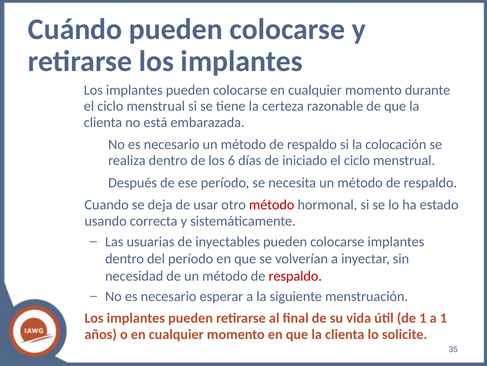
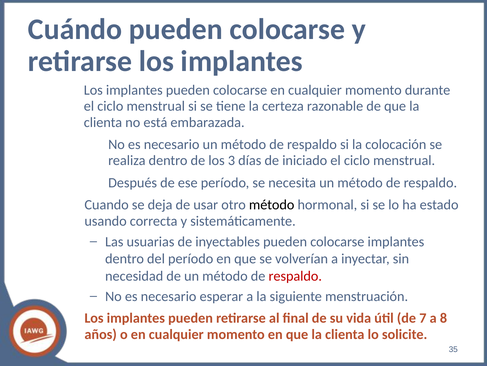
6: 6 -> 3 (231, 160)
método colour: red -> black (272, 205)
de 1: 1 -> 7 (423, 318)
a 1: 1 -> 8 (443, 318)
